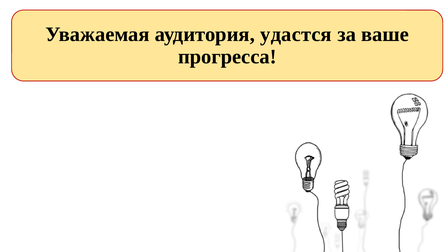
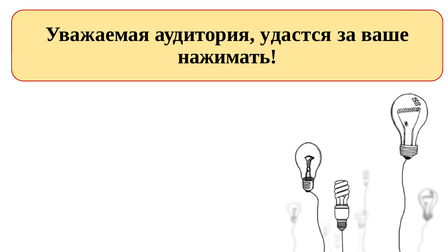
прогресса: прогресса -> нажимать (227, 57)
